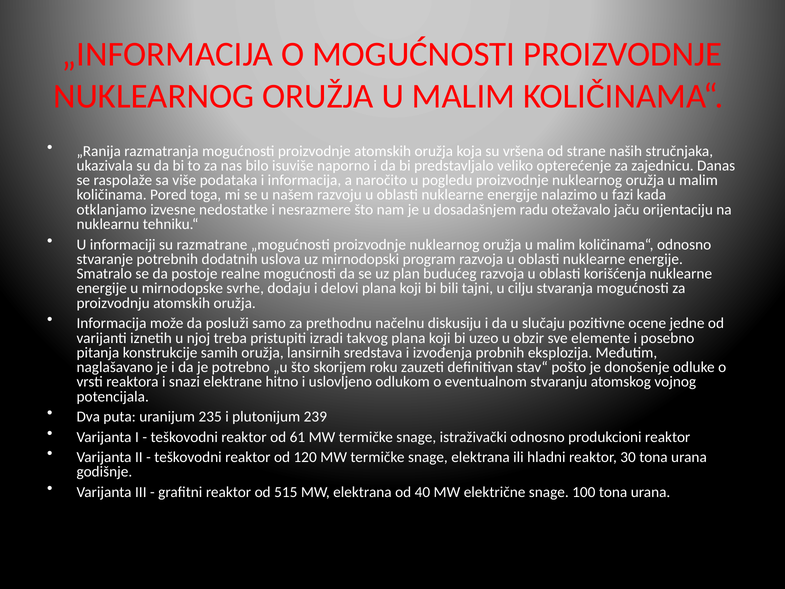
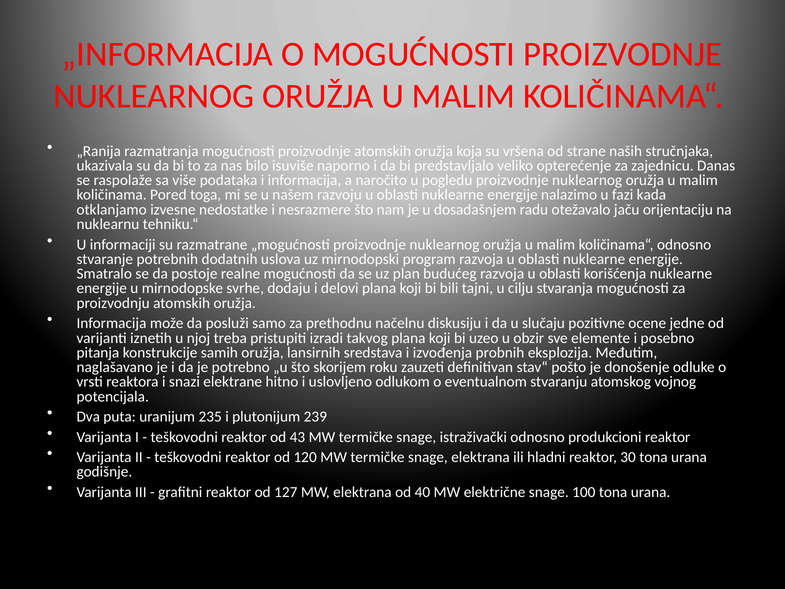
61: 61 -> 43 (297, 437)
515: 515 -> 127 (286, 492)
